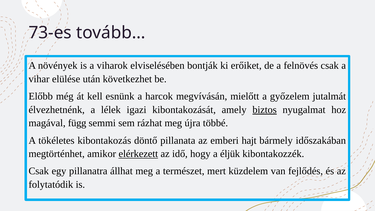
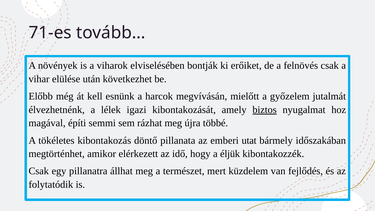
73-es: 73-es -> 71-es (50, 33)
függ: függ -> építi (77, 123)
hajt: hajt -> utat (249, 140)
elérkezett underline: present -> none (138, 154)
